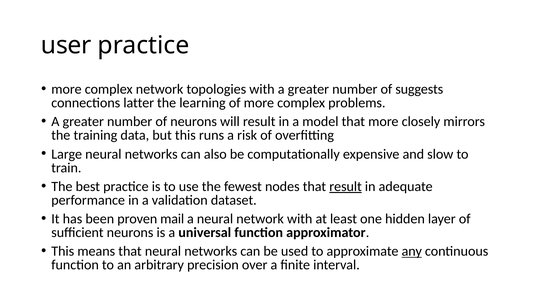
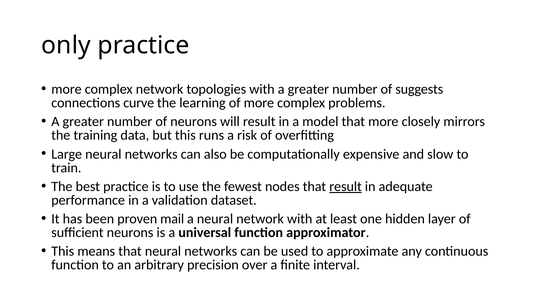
user: user -> only (66, 45)
latter: latter -> curve (139, 103)
any underline: present -> none (412, 251)
